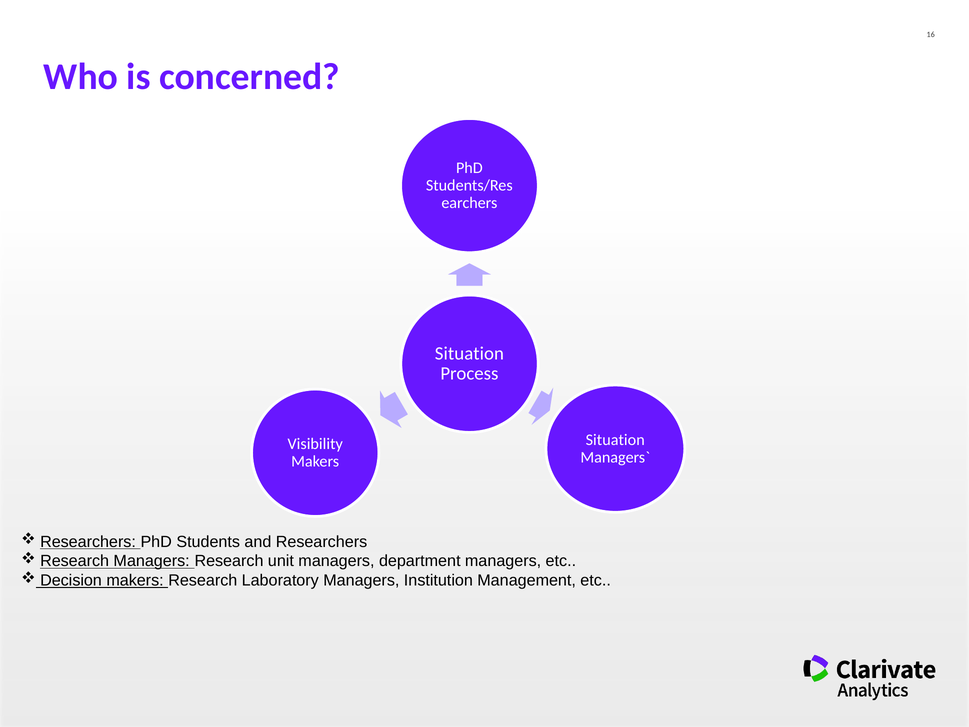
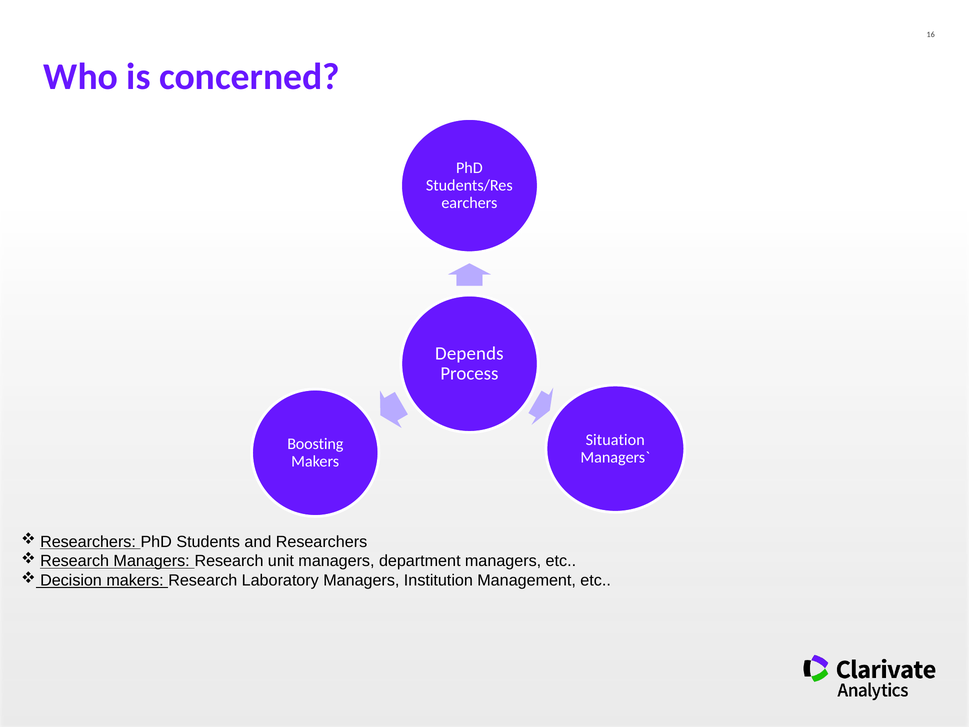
Situation: Situation -> Depends (469, 353)
Visibility: Visibility -> Boosting (315, 444)
